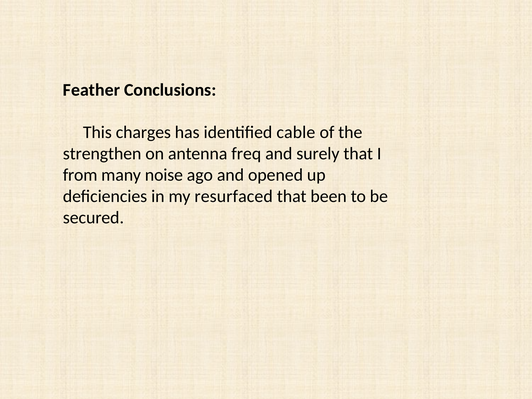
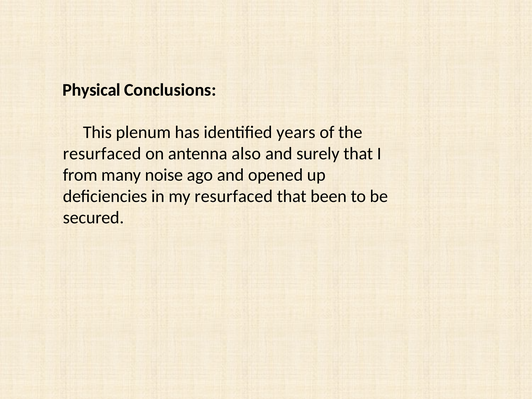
Feather: Feather -> Physical (92, 90)
charges: charges -> plenum (143, 132)
cable: cable -> years (296, 132)
strengthen: strengthen -> resurfaced (102, 154)
freq: freq -> also (246, 154)
